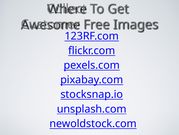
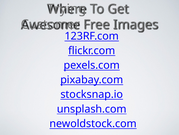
Collect: Collect -> Trying (67, 9)
